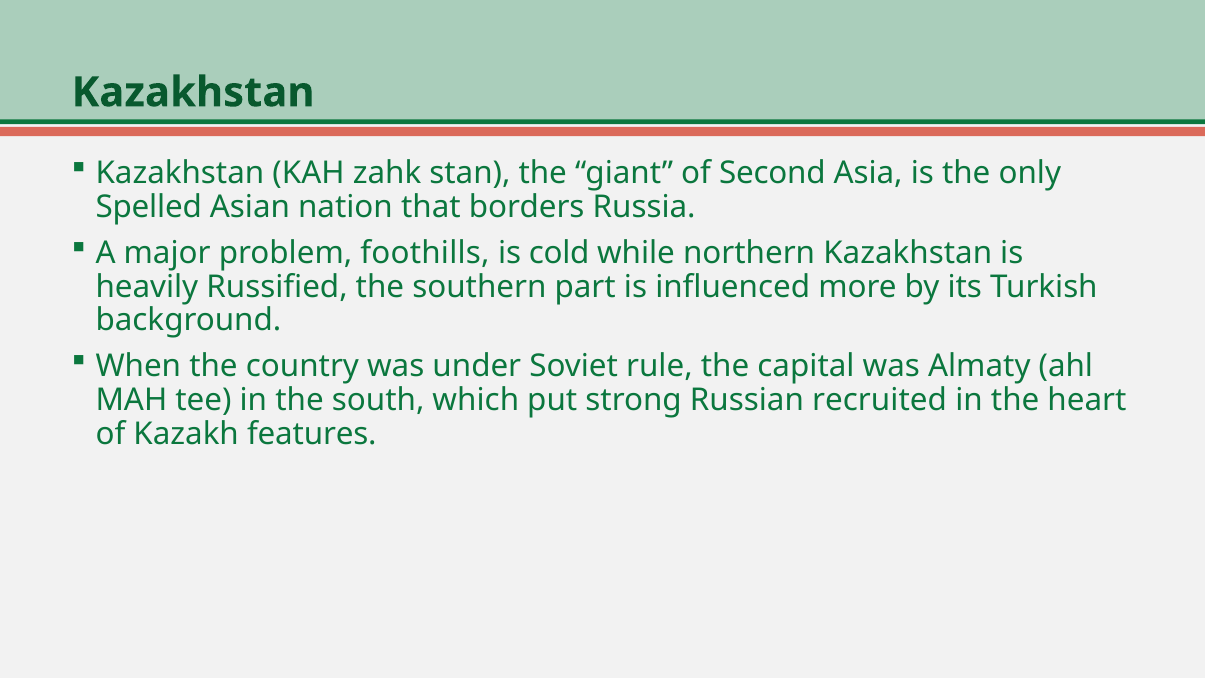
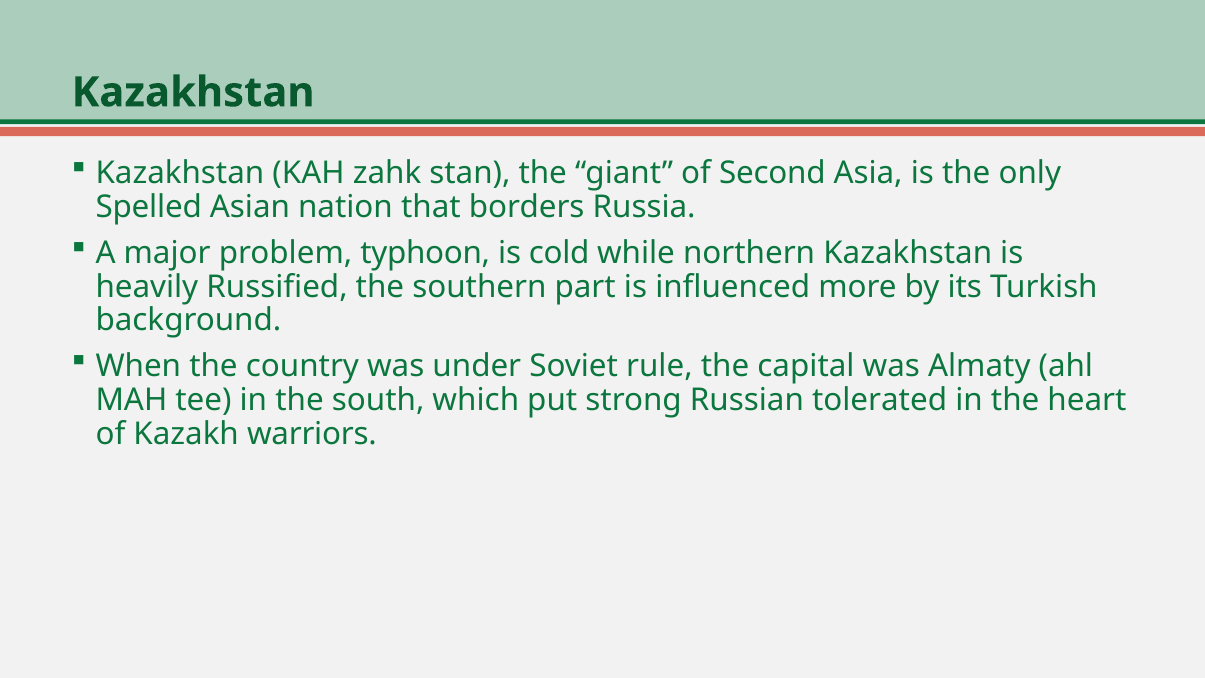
foothills: foothills -> typhoon (425, 253)
recruited: recruited -> tolerated (880, 400)
features: features -> warriors (312, 434)
